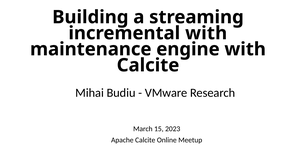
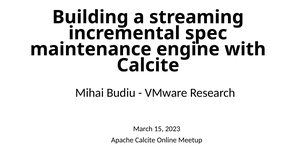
incremental with: with -> spec (206, 33)
